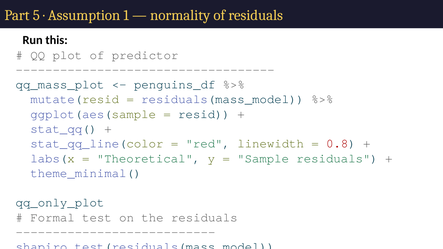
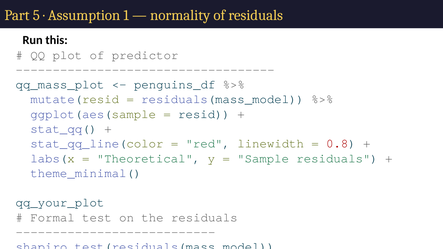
qq_only_plot: qq_only_plot -> qq_your_plot (60, 203)
